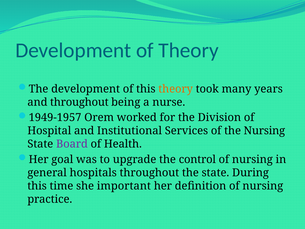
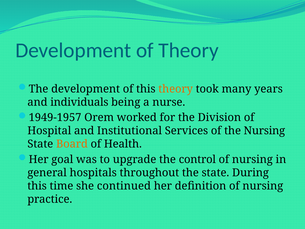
and throughout: throughout -> individuals (79, 102)
Board colour: purple -> orange (72, 144)
important: important -> continued (124, 186)
